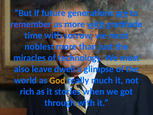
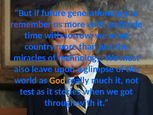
with underline: present -> none (96, 24)
noblest: noblest -> country (39, 47)
dwell: dwell -> upon (65, 69)
rich: rich -> test (27, 91)
